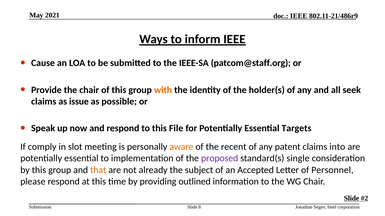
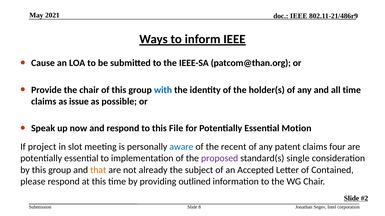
patcom@staff.org: patcom@staff.org -> patcom@than.org (251, 63)
with colour: orange -> blue (163, 90)
all seek: seek -> time (352, 90)
Targets: Targets -> Motion (297, 129)
comply: comply -> project (42, 147)
aware colour: orange -> blue (181, 147)
into: into -> four (337, 147)
Personnel: Personnel -> Contained (332, 170)
